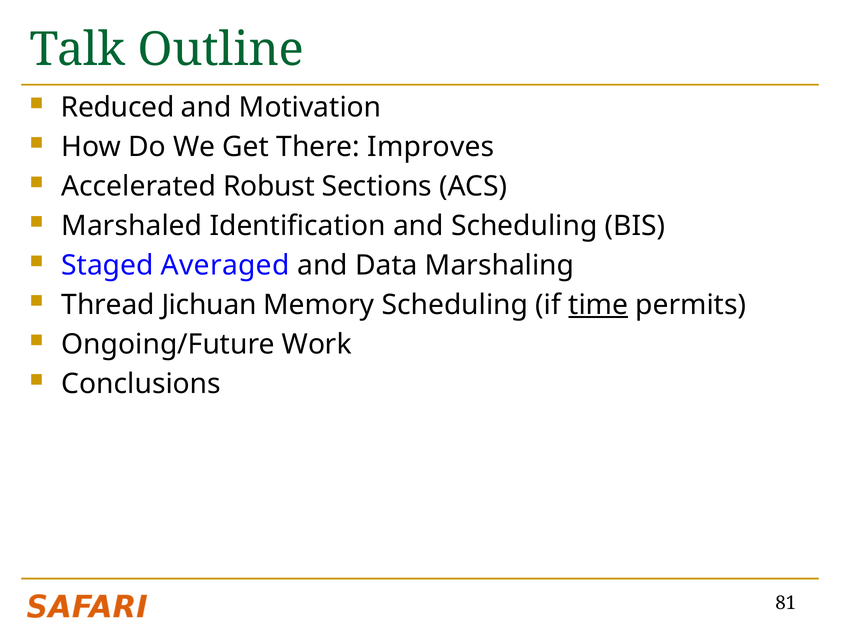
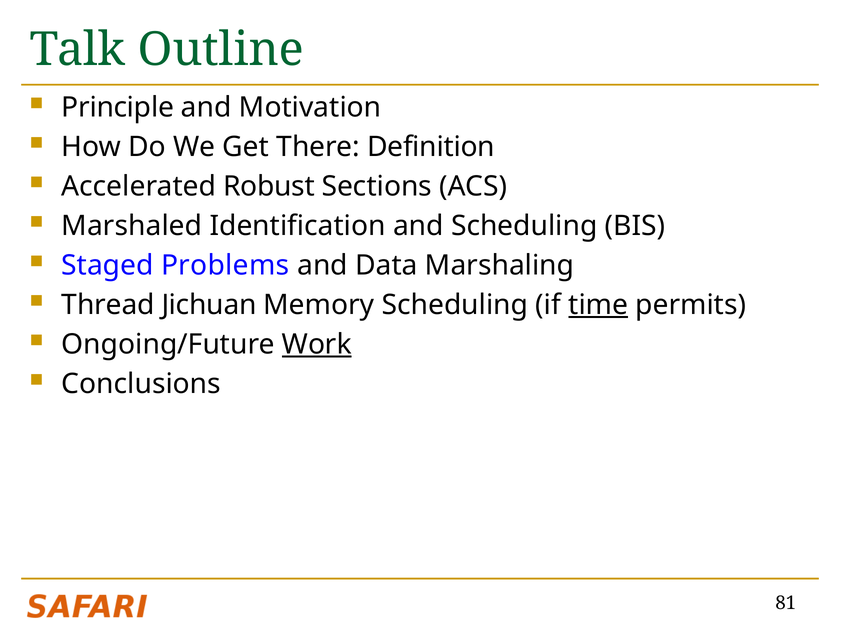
Reduced: Reduced -> Principle (118, 107)
Improves: Improves -> Definition (431, 147)
Averaged: Averaged -> Problems (225, 265)
Work underline: none -> present (317, 344)
